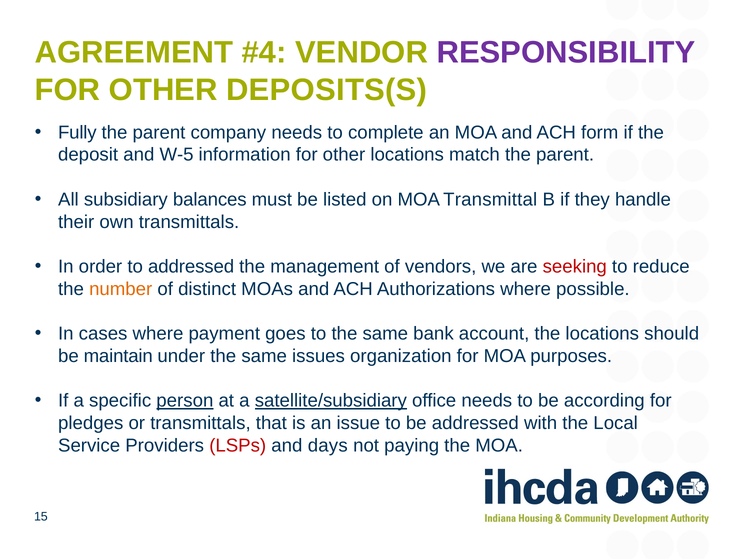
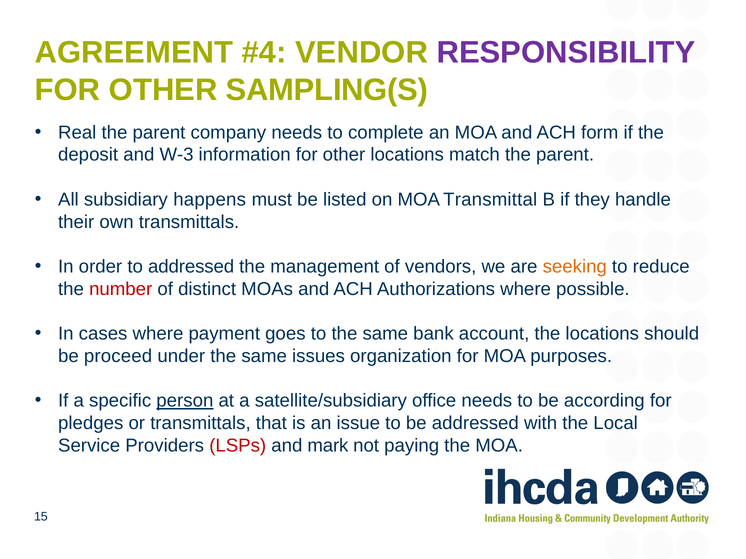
DEPOSITS(S: DEPOSITS(S -> SAMPLING(S (327, 90)
Fully: Fully -> Real (77, 133)
W-5: W-5 -> W-3 (177, 155)
balances: balances -> happens (210, 200)
seeking colour: red -> orange (575, 267)
number colour: orange -> red (121, 289)
maintain: maintain -> proceed (118, 356)
satellite/subsidiary underline: present -> none (331, 401)
days: days -> mark (328, 446)
